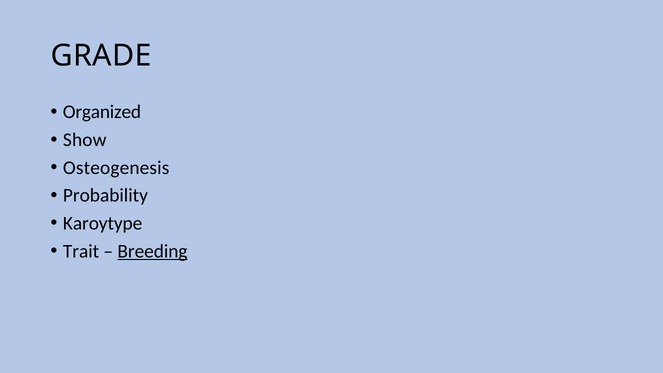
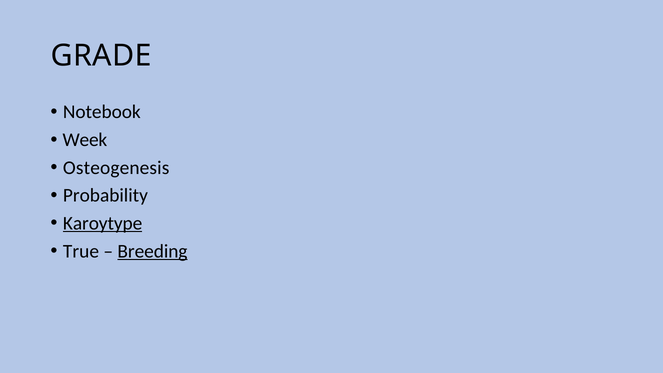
Organized: Organized -> Notebook (102, 112)
Show: Show -> Week (85, 140)
Karoytype underline: none -> present (103, 223)
Trait: Trait -> True (81, 251)
